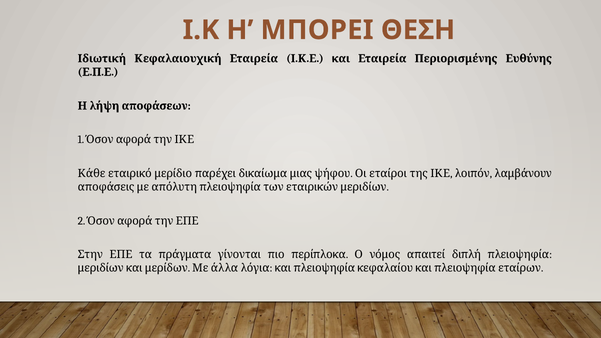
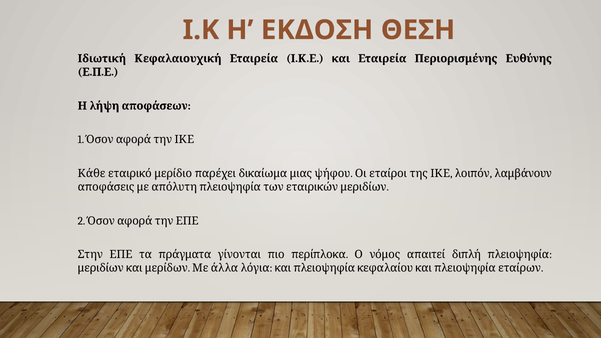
ΜΠΟΡΕΙ: ΜΠΟΡΕΙ -> ΕΚΔΟΣΗ (317, 30)
